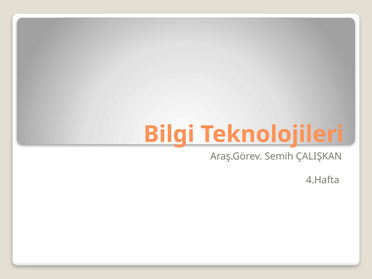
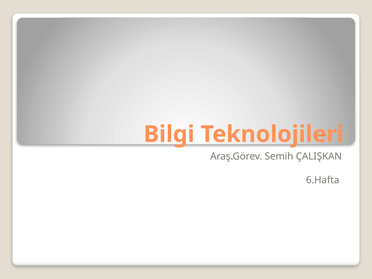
4.Hafta: 4.Hafta -> 6.Hafta (323, 180)
